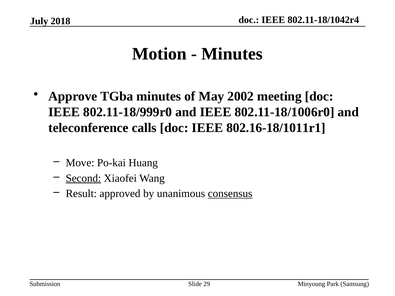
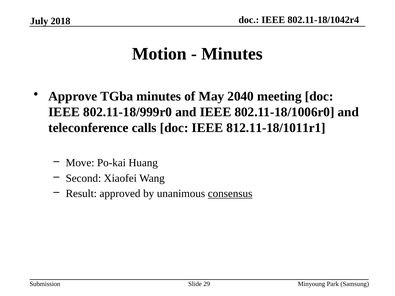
2002: 2002 -> 2040 (241, 96)
802.16-18/1011r1: 802.16-18/1011r1 -> 812.11-18/1011r1 (276, 128)
Second underline: present -> none (83, 178)
